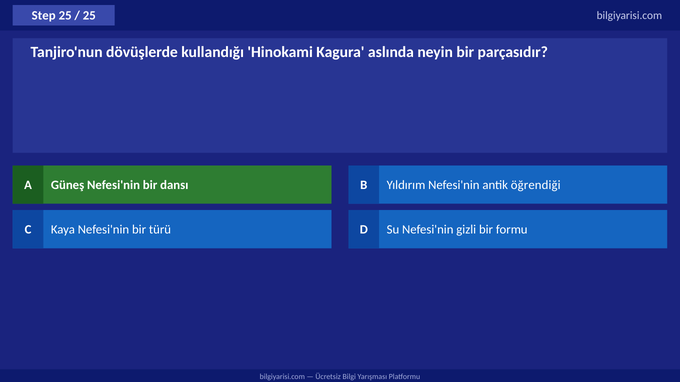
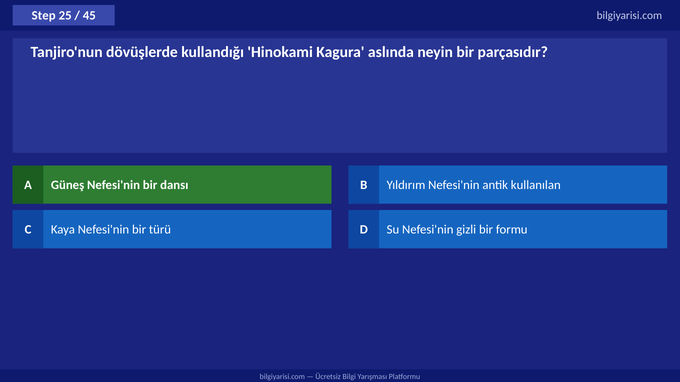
25: 25 -> 45 (89, 16)
öğrendiği: öğrendiği -> kullanılan (536, 185)
